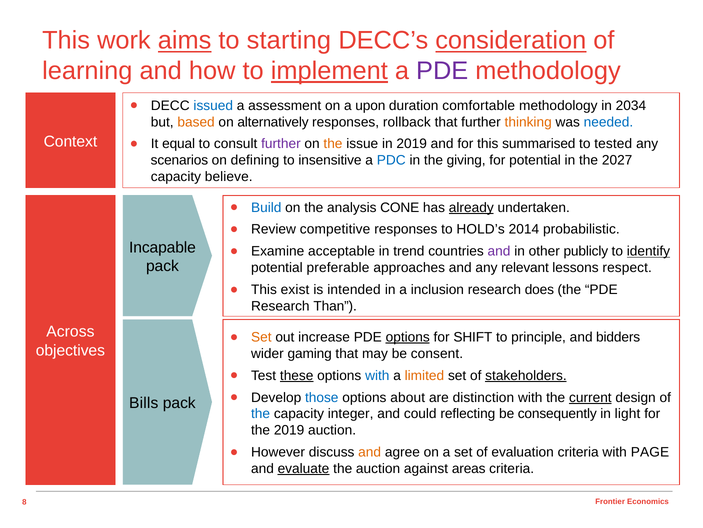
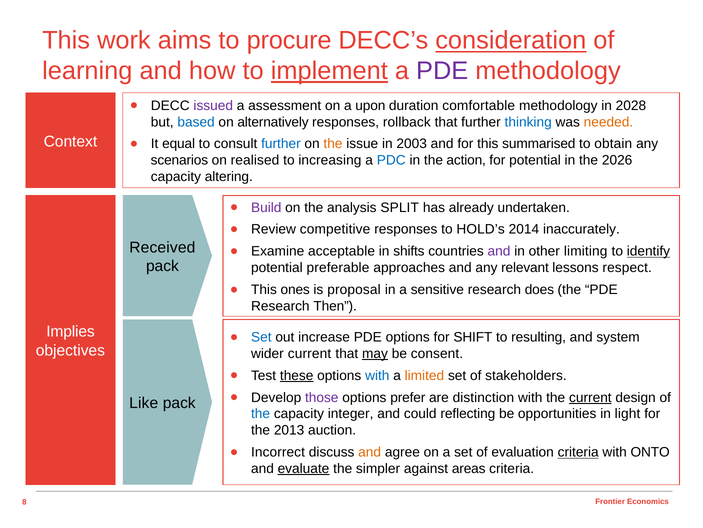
aims underline: present -> none (185, 41)
starting: starting -> procure (289, 41)
issued colour: blue -> purple (213, 105)
2034: 2034 -> 2028 (631, 105)
based colour: orange -> blue (196, 122)
thinking colour: orange -> blue (528, 122)
needed colour: blue -> orange (608, 122)
further colour: purple -> blue (281, 144)
in 2019: 2019 -> 2003 (412, 144)
tested: tested -> obtain (613, 144)
defining: defining -> realised (255, 160)
insensitive: insensitive -> increasing (330, 160)
giving: giving -> action (466, 160)
2027: 2027 -> 2026 (617, 160)
believe: believe -> altering (229, 177)
Build colour: blue -> purple (266, 207)
CONE: CONE -> SPLIT (400, 207)
already underline: present -> none (471, 207)
probabilistic: probabilistic -> inaccurately (581, 229)
Incapable: Incapable -> Received (162, 247)
trend: trend -> shifts (409, 251)
publicly: publicly -> limiting (586, 251)
exist: exist -> ones (295, 289)
intended: intended -> proposal (354, 289)
inclusion: inclusion -> sensitive (437, 289)
Than: Than -> Then (335, 306)
Across: Across -> Implies (71, 331)
Set colour: orange -> blue (261, 337)
options underline: present -> none (408, 337)
principle: principle -> resulting (539, 337)
bidders: bidders -> system (618, 337)
wider gaming: gaming -> current (310, 353)
may underline: none -> present (375, 353)
stakeholders underline: present -> none (526, 375)
those colour: blue -> purple (322, 397)
about: about -> prefer (408, 397)
Bills: Bills -> Like (144, 403)
consequently: consequently -> opportunities (557, 413)
the 2019: 2019 -> 2013 (289, 430)
However: However -> Incorrect (278, 452)
criteria underline: none -> present (578, 452)
PAGE: PAGE -> ONTO (650, 452)
the auction: auction -> simpler (378, 468)
